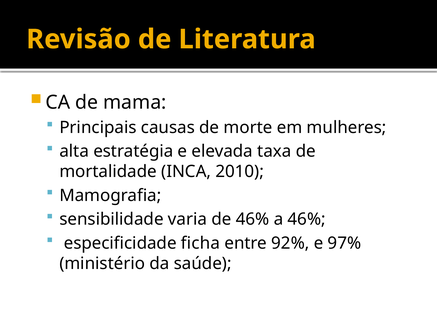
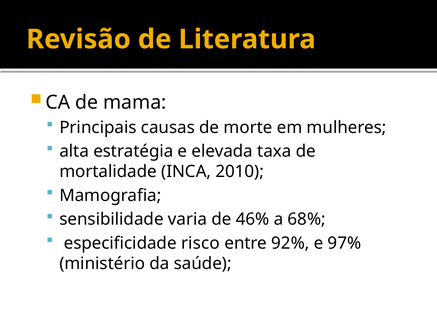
a 46%: 46% -> 68% (307, 219)
ficha: ficha -> risco (200, 243)
